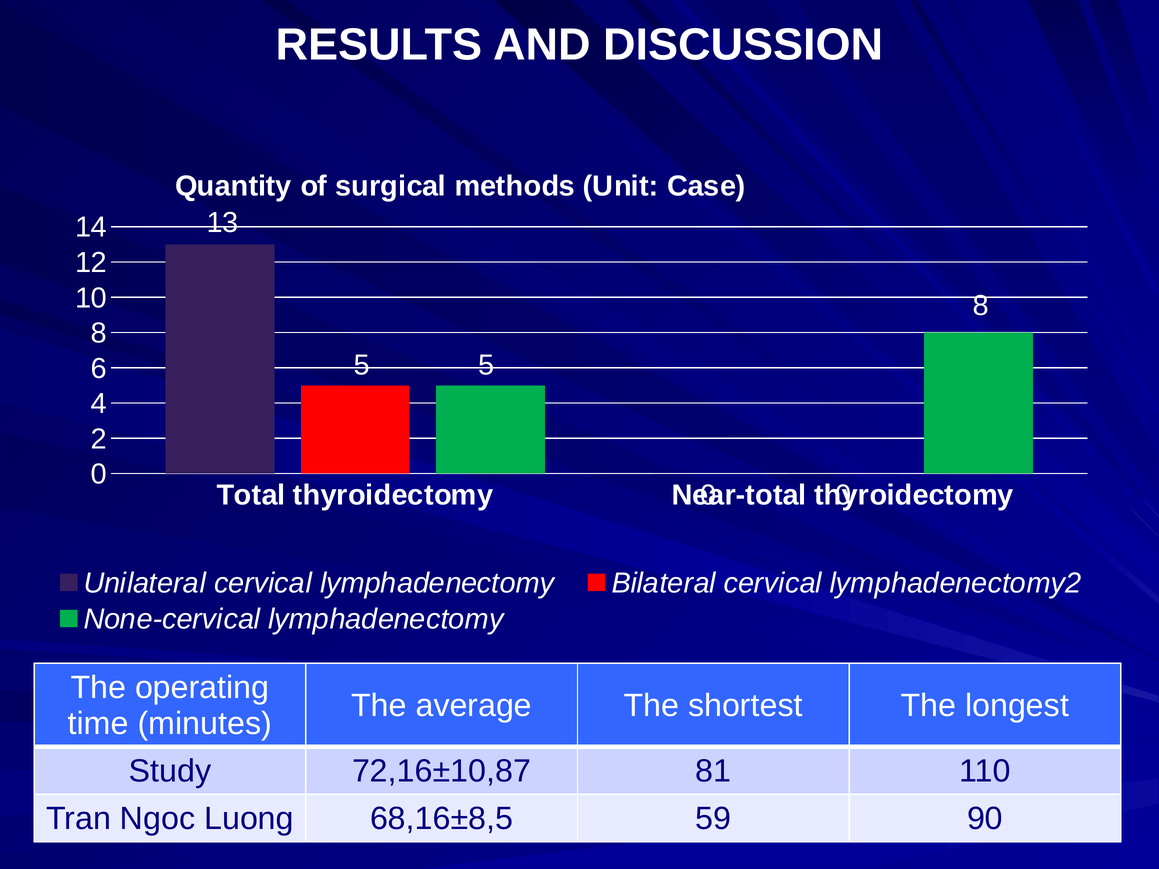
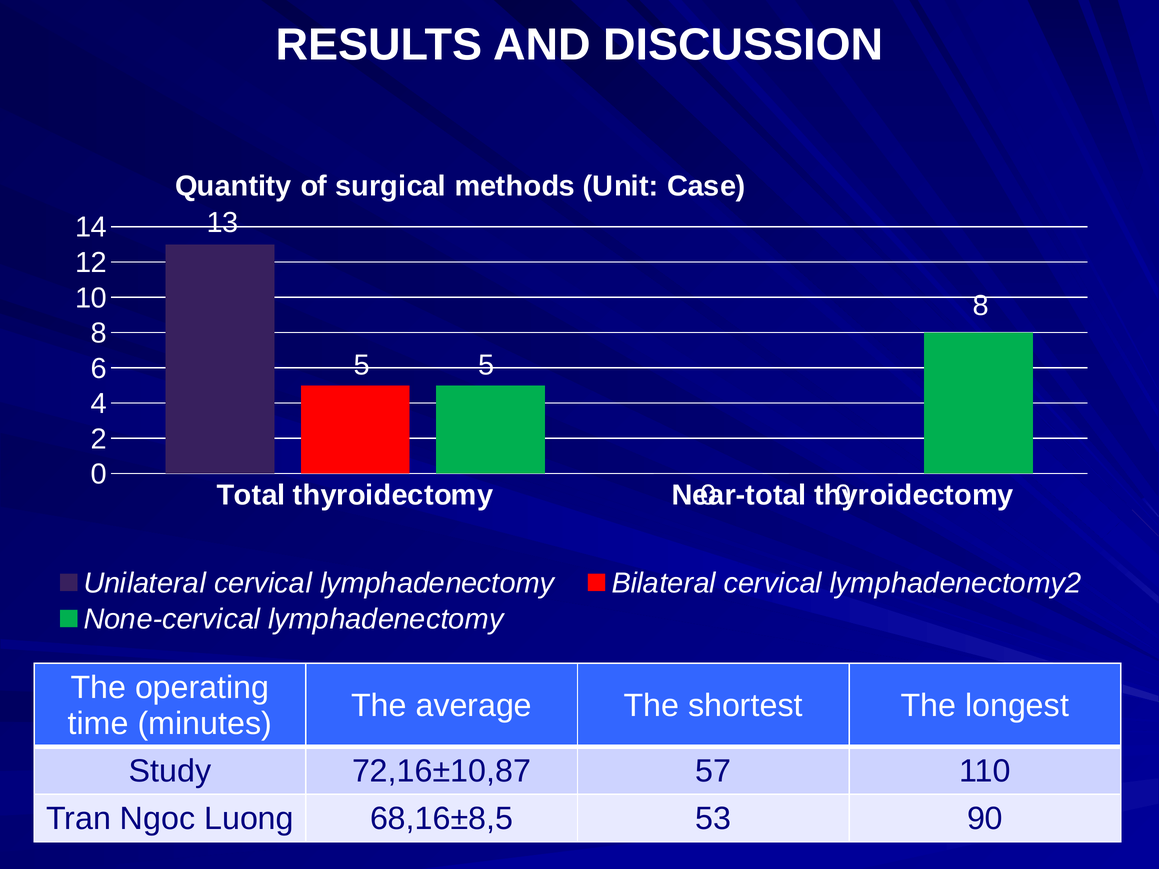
81: 81 -> 57 (713, 771)
59: 59 -> 53 (713, 819)
